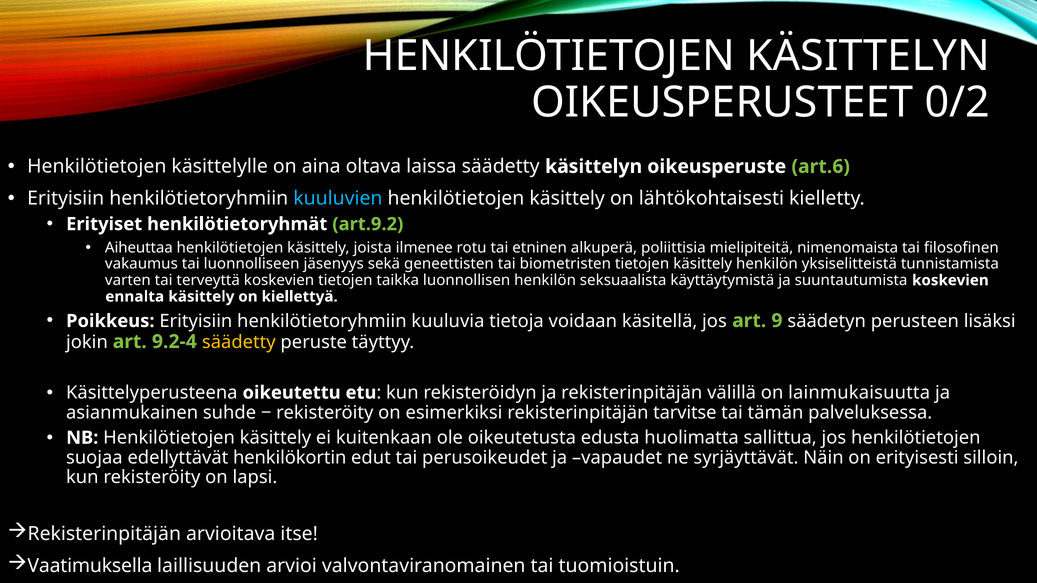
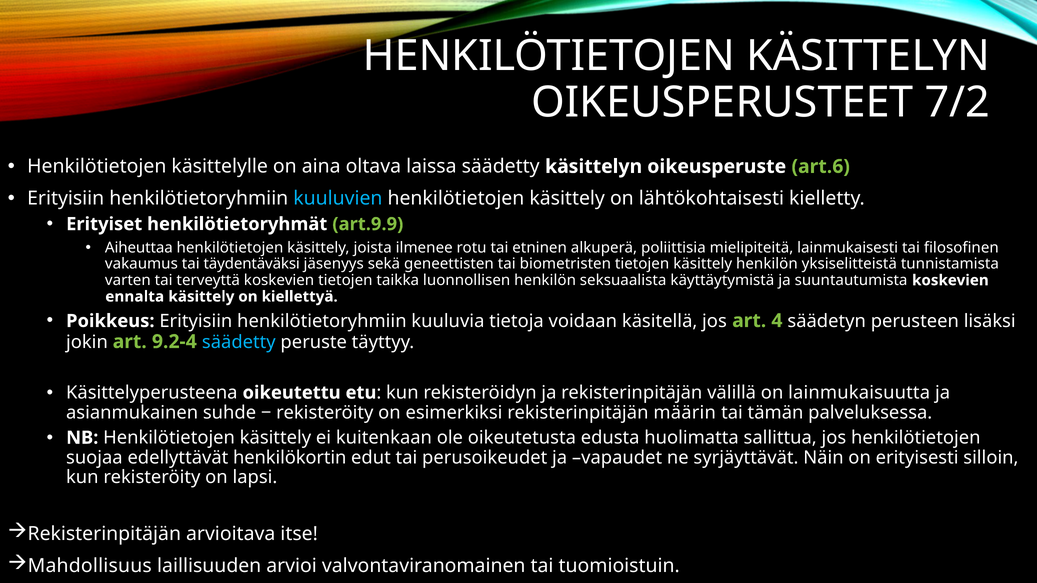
0/2: 0/2 -> 7/2 (957, 103)
art.9.2: art.9.2 -> art.9.9 (368, 224)
nimenomaista: nimenomaista -> lainmukaisesti (848, 248)
luonnolliseen: luonnolliseen -> täydentäväksi (252, 264)
9: 9 -> 4 (777, 321)
säädetty colour: yellow -> light blue (239, 342)
tarvitse: tarvitse -> määrin (685, 413)
Vaatimuksella: Vaatimuksella -> Mahdollisuus (90, 566)
